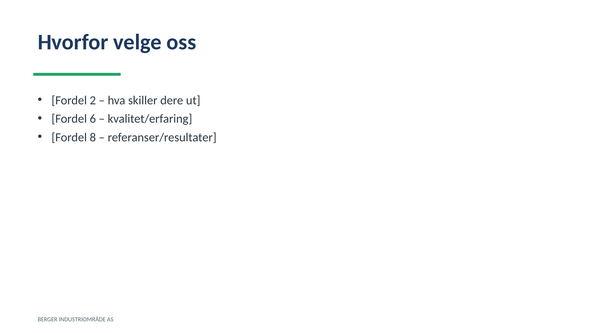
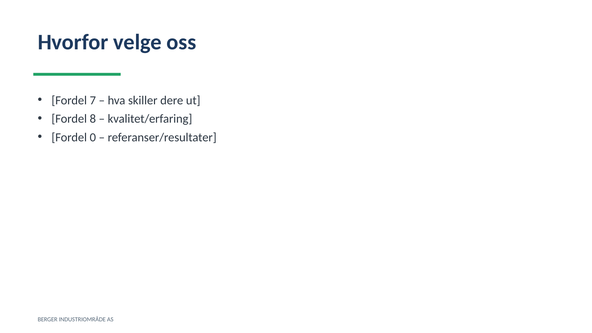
2: 2 -> 7 (93, 100)
6: 6 -> 8 (93, 119)
8: 8 -> 0 (93, 137)
